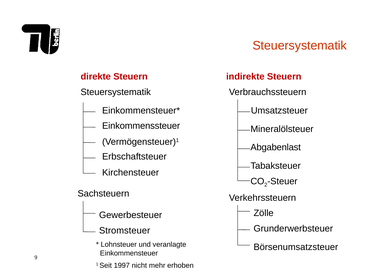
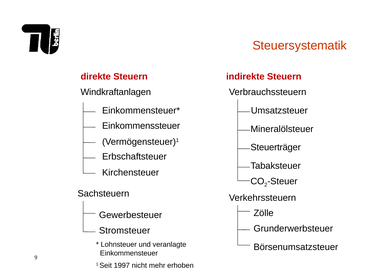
Steuersystematik: Steuersystematik -> Windkraftanlagen (116, 92)
Abgabenlast: Abgabenlast -> Steuerträger (276, 147)
